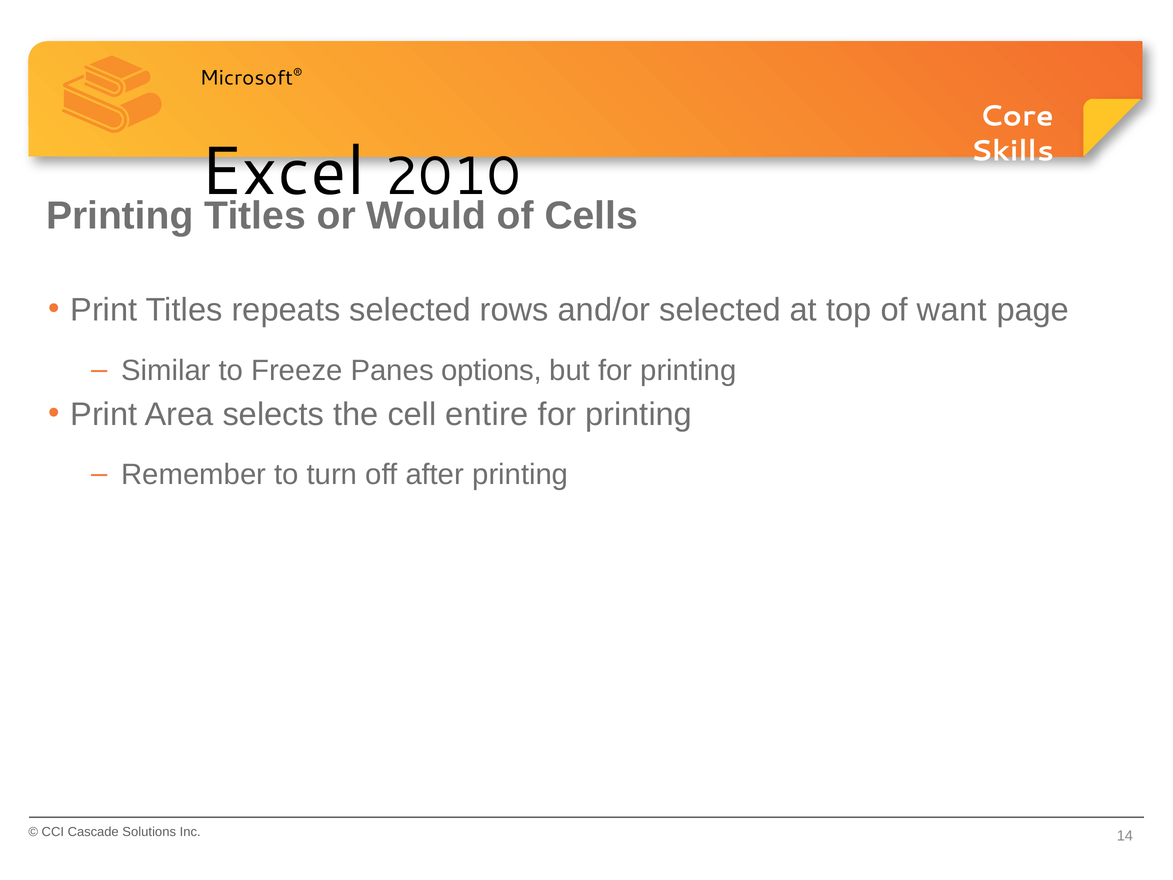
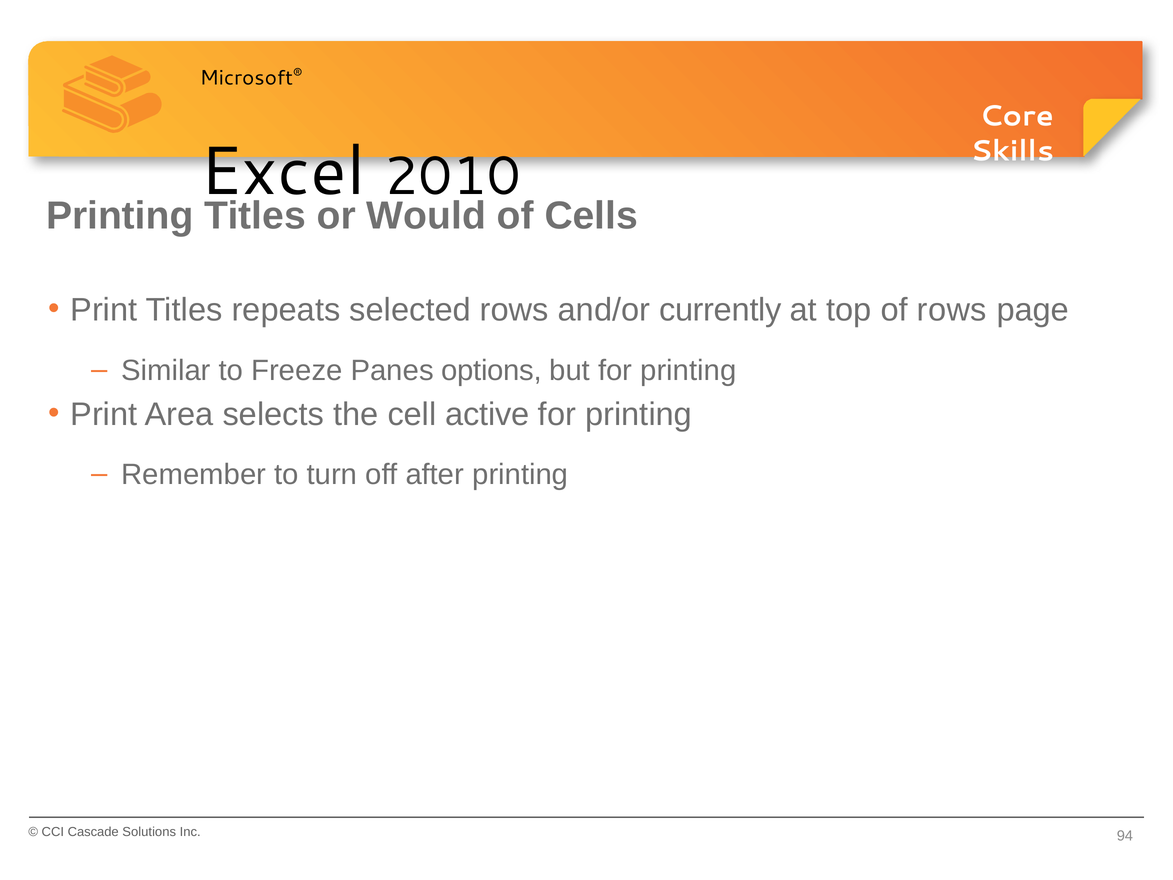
and/or selected: selected -> currently (720, 310)
of want: want -> rows (952, 310)
entire: entire -> active (487, 414)
14: 14 -> 94 (1125, 835)
